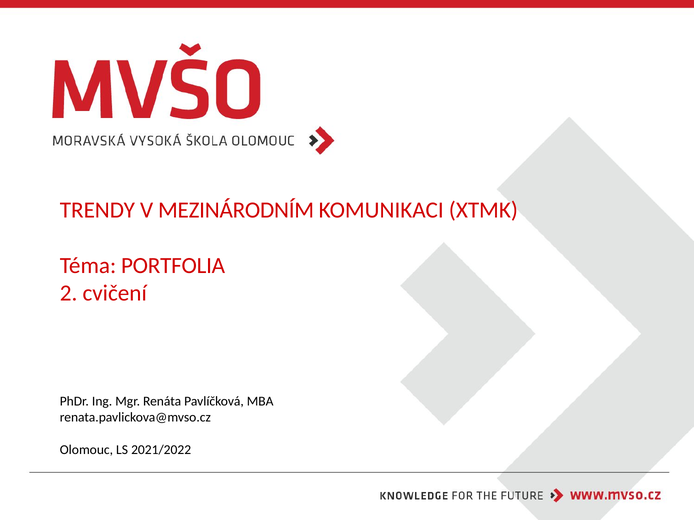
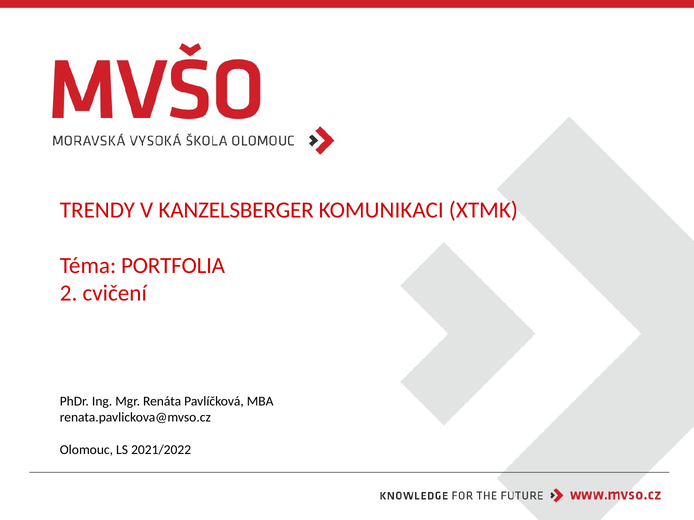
MEZINÁRODNÍM: MEZINÁRODNÍM -> KANZELSBERGER (236, 210)
